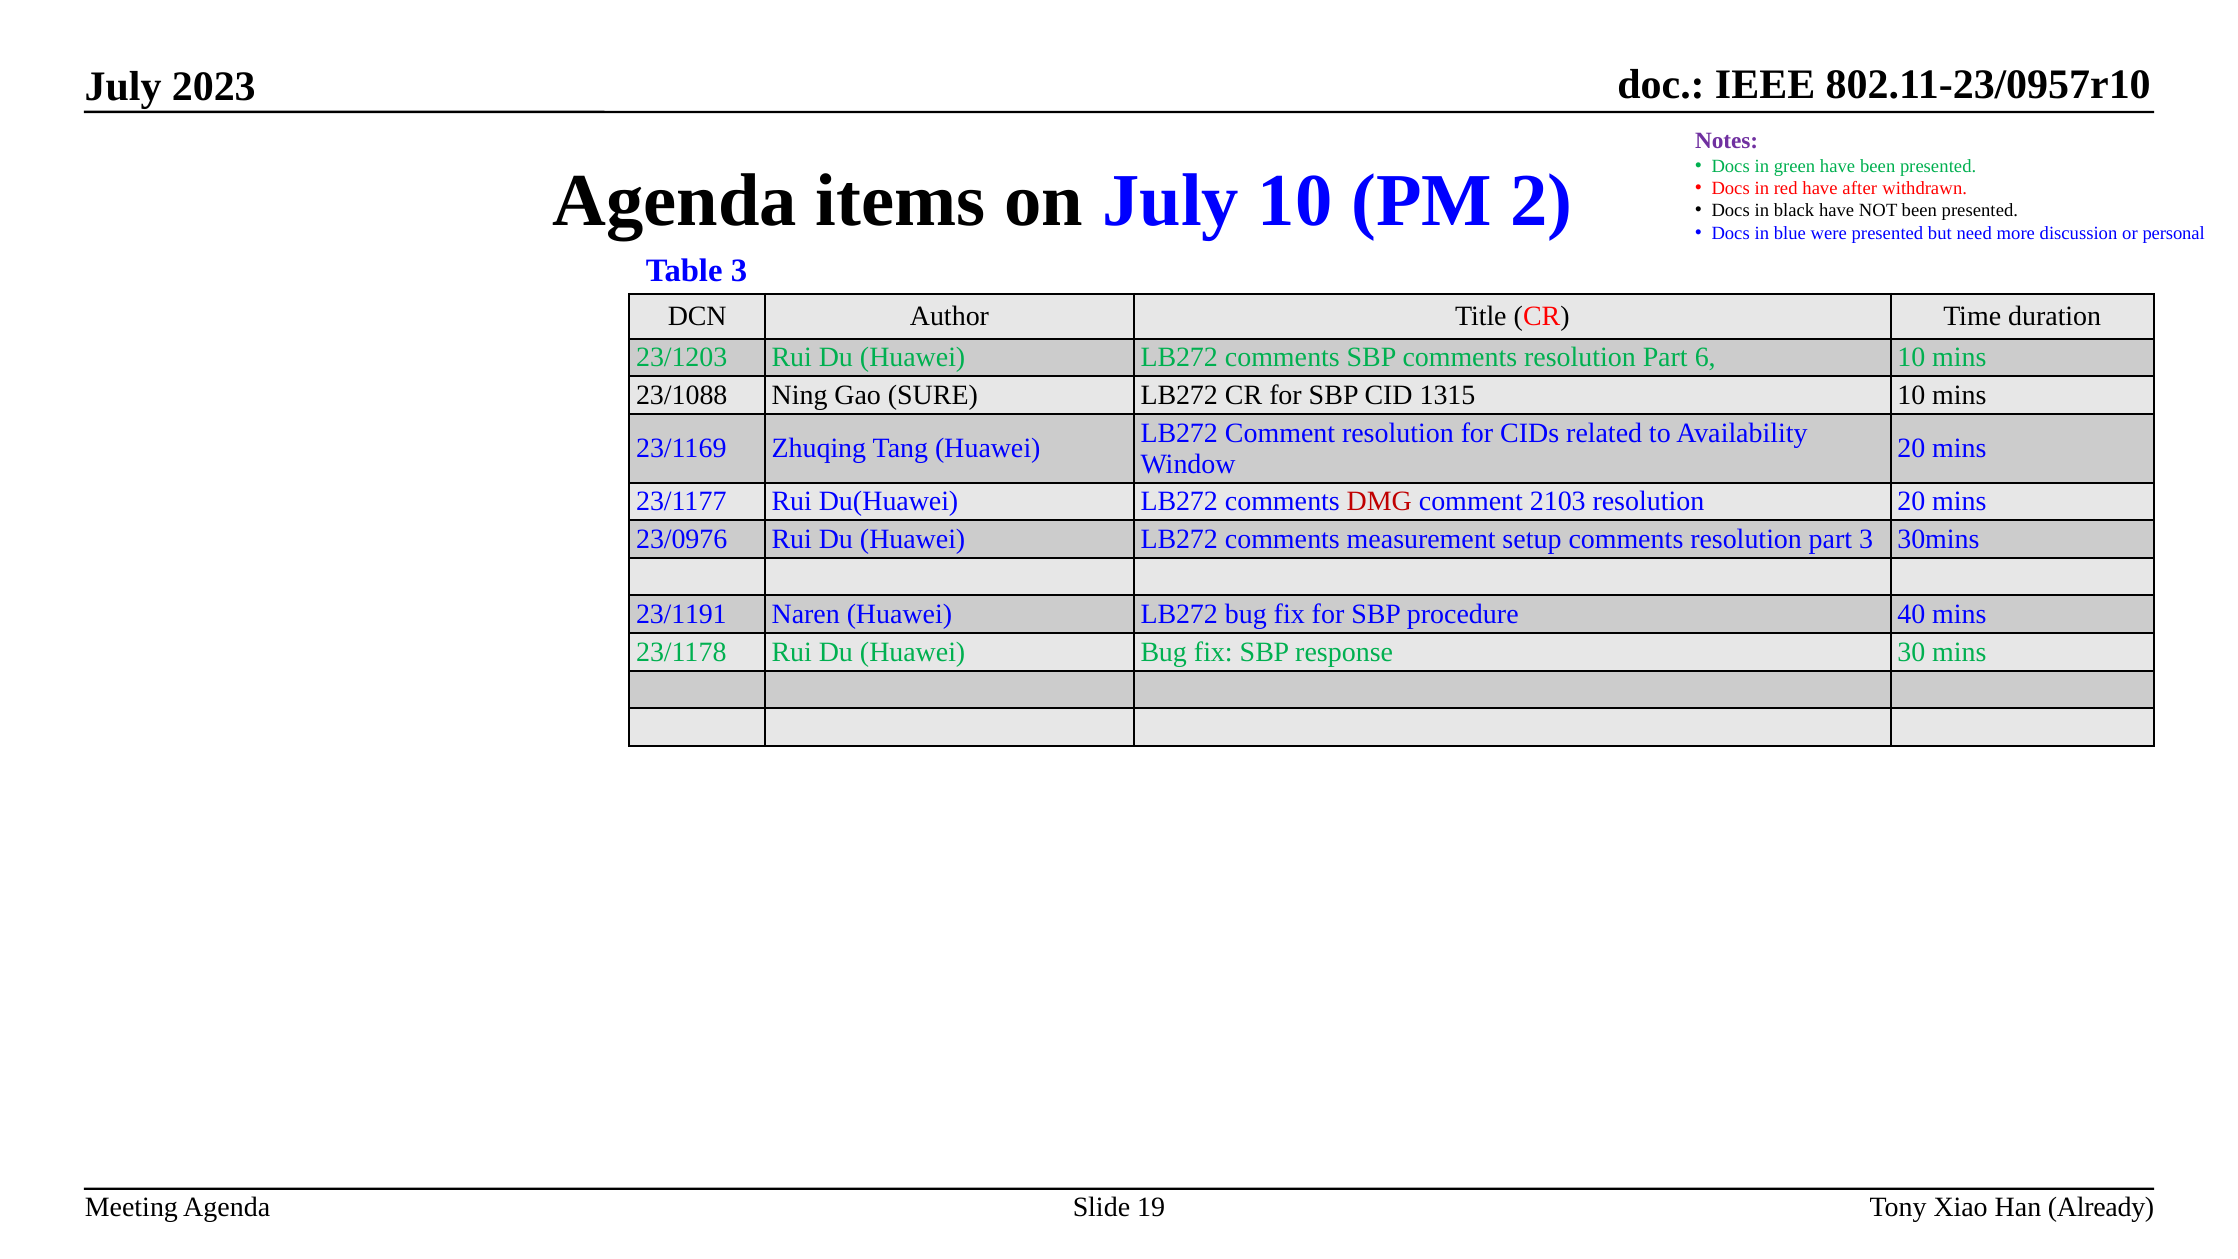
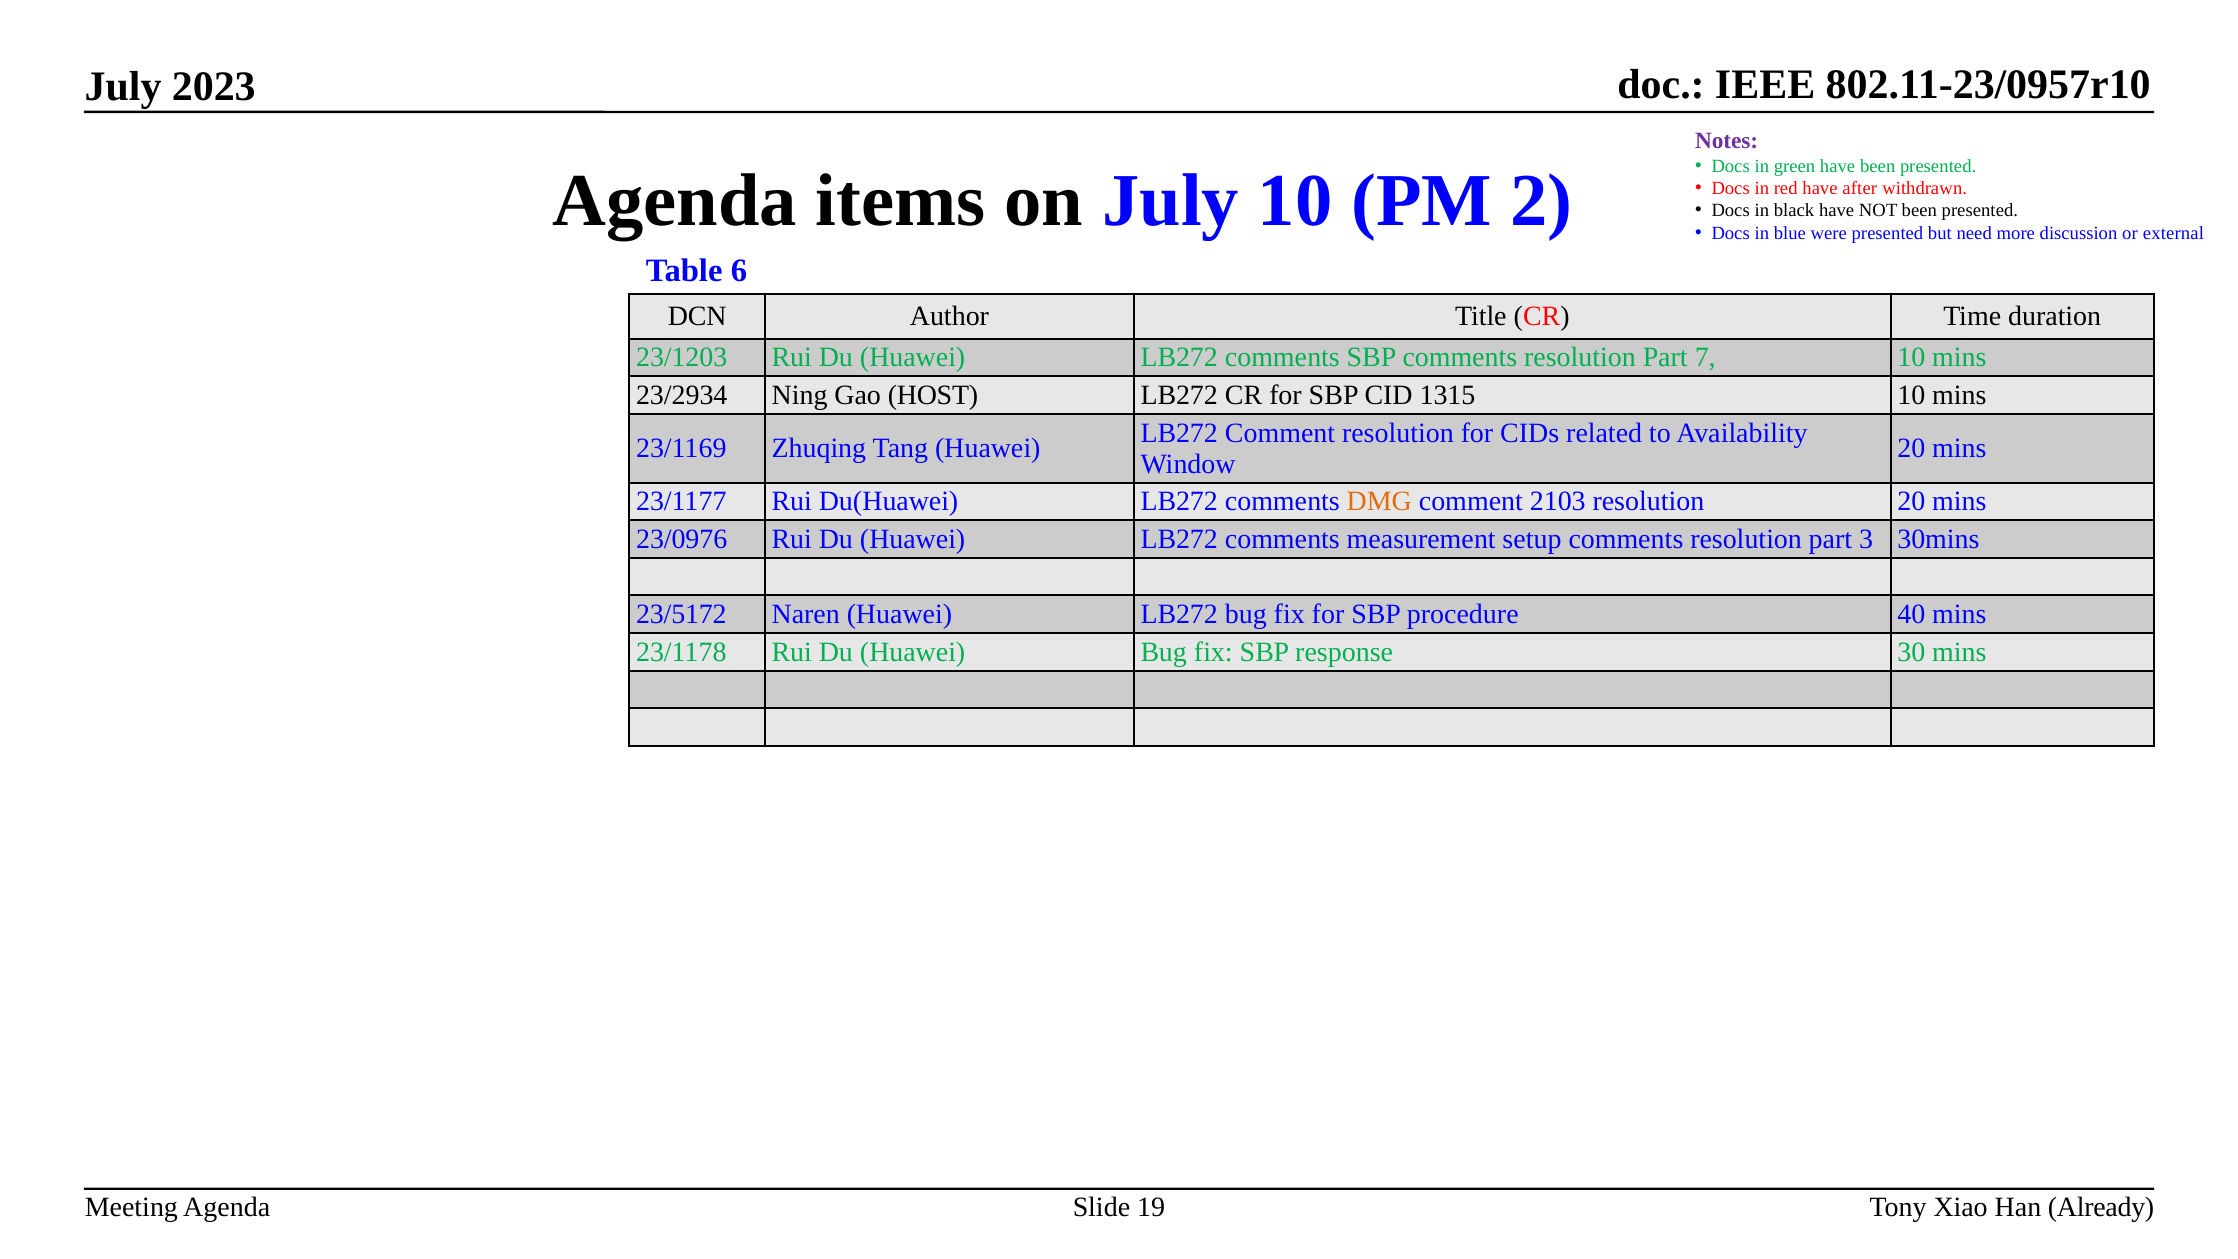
personal: personal -> external (2173, 233)
Table 3: 3 -> 6 (739, 271)
6: 6 -> 7 (1705, 358)
23/1088: 23/1088 -> 23/2934 (682, 395)
SURE: SURE -> HOST (933, 395)
DMG colour: red -> orange (1379, 502)
23/1191: 23/1191 -> 23/5172 (681, 614)
